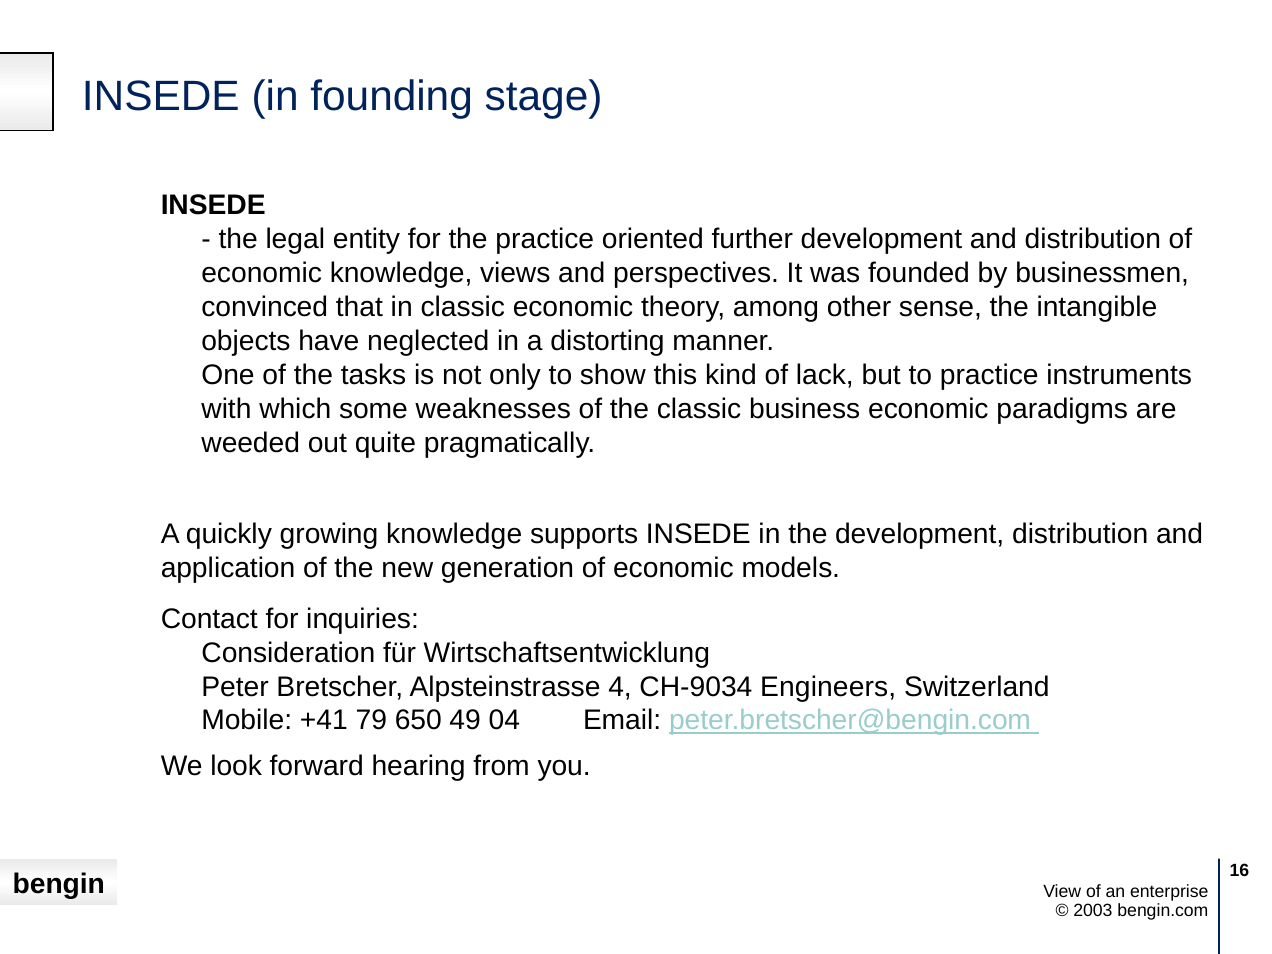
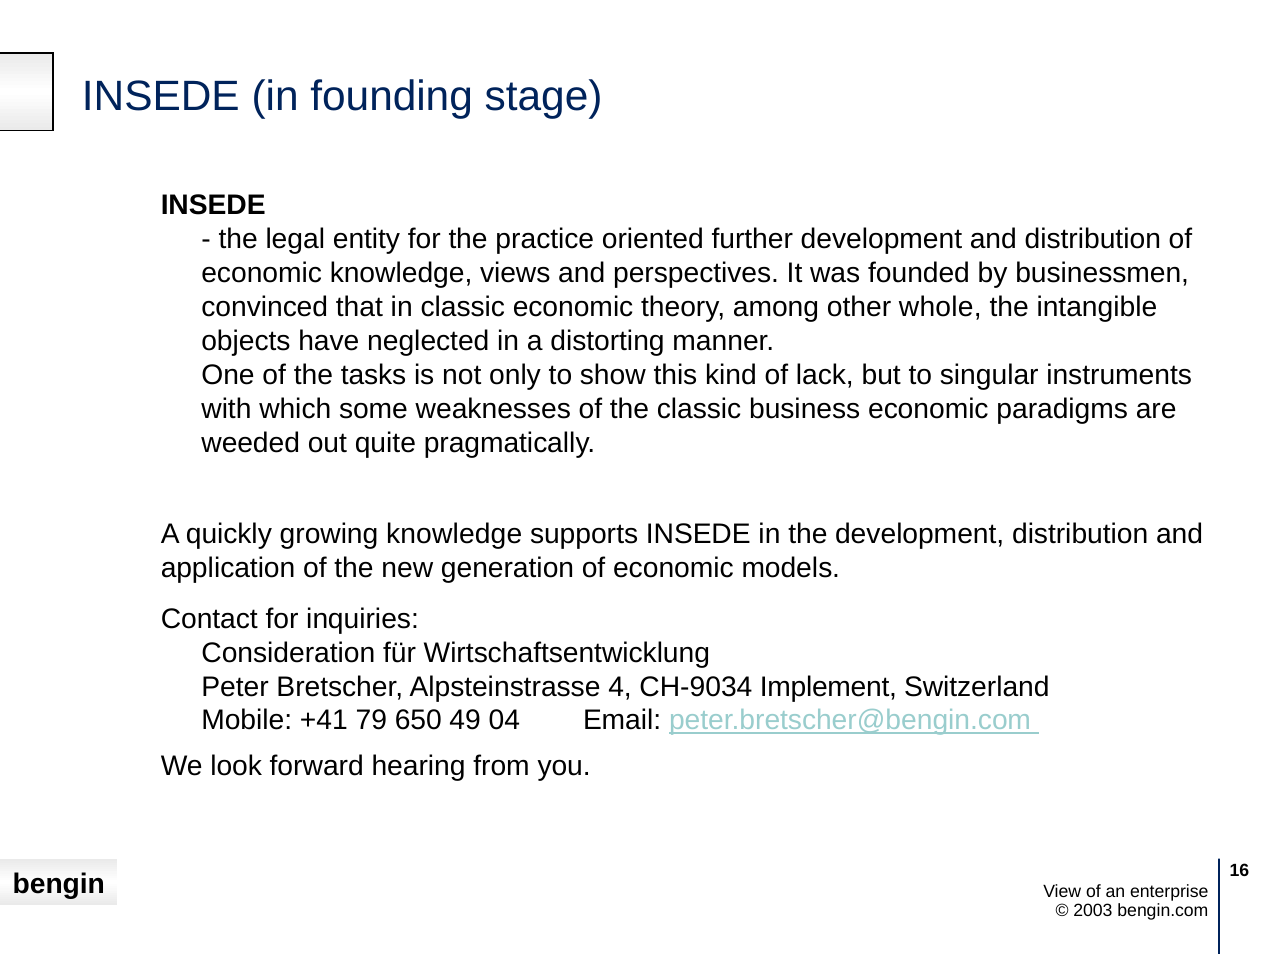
sense: sense -> whole (940, 307)
to practice: practice -> singular (989, 375)
Engineers: Engineers -> Implement (828, 687)
